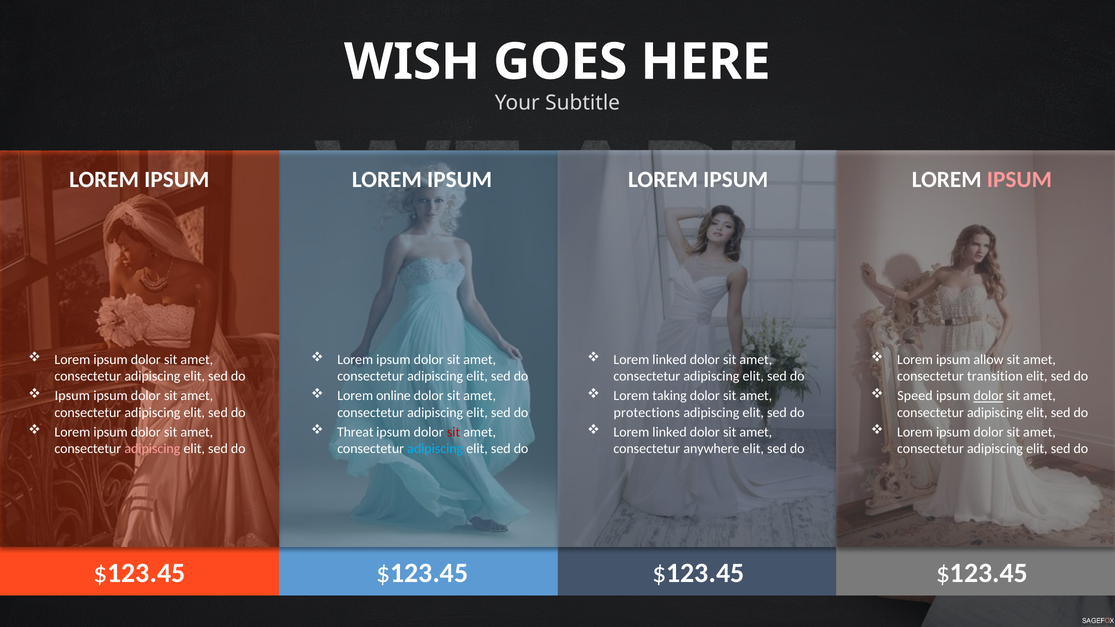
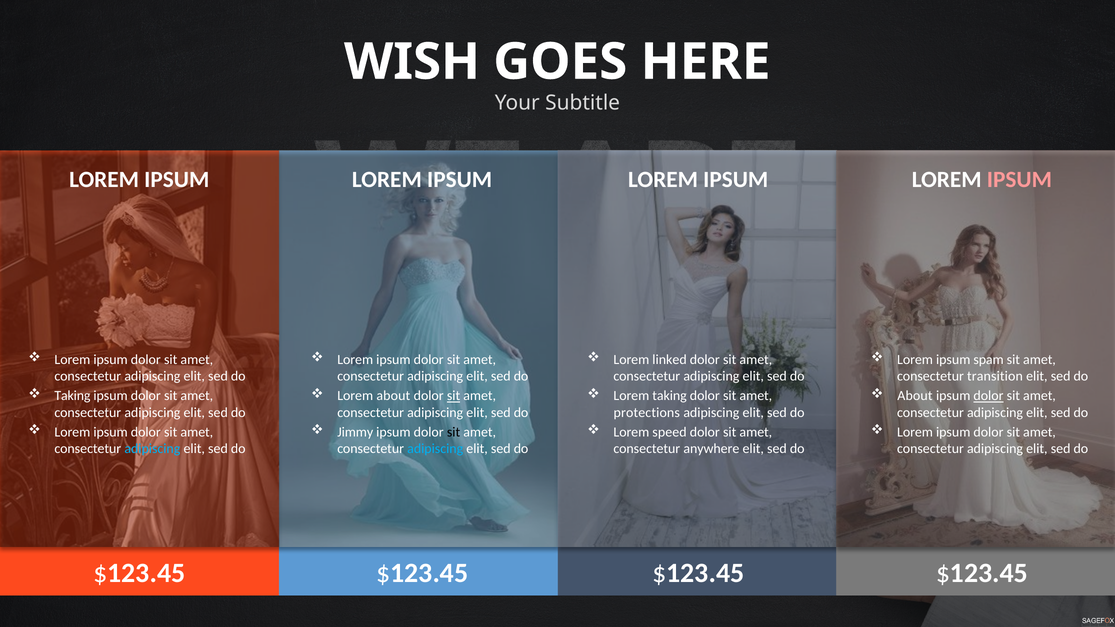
allow: allow -> spam (989, 360)
Ipsum: Ipsum -> Taking (72, 396)
Lorem online: online -> about (393, 396)
sit underline: none -> present (454, 396)
Speed: Speed -> About (915, 396)
Threat: Threat -> Jimmy (355, 432)
sit colour: red -> black (454, 432)
linked: linked -> speed (670, 432)
adipiscing colour: pink -> light blue (152, 449)
